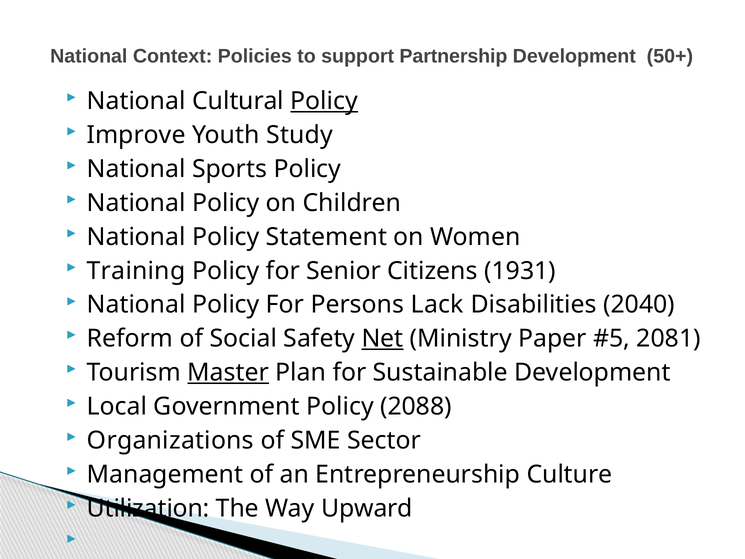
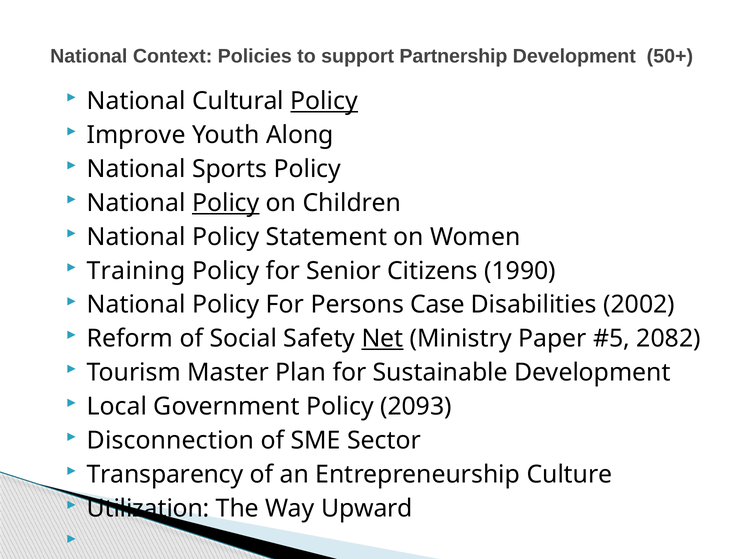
Study: Study -> Along (300, 135)
Policy underline: none -> present (226, 203)
1931: 1931 -> 1990 (520, 271)
Lack: Lack -> Case (437, 305)
2040: 2040 -> 2002 (639, 305)
2081: 2081 -> 2082 (669, 339)
Master underline: present -> none (228, 373)
2088: 2088 -> 2093 (416, 406)
Organizations: Organizations -> Disconnection (170, 440)
Management: Management -> Transparency (165, 474)
